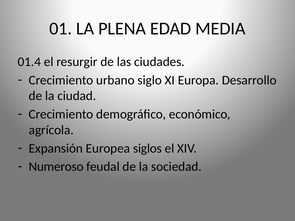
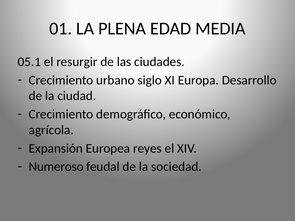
01.4: 01.4 -> 05.1 (29, 62)
siglos: siglos -> reyes (147, 148)
